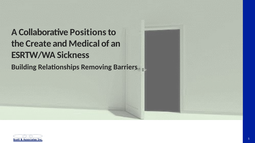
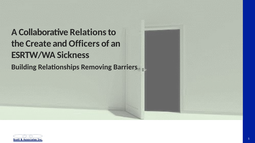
Positions: Positions -> Relations (88, 32)
Medical: Medical -> Officers (84, 44)
